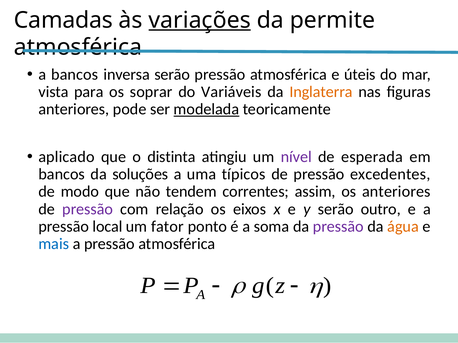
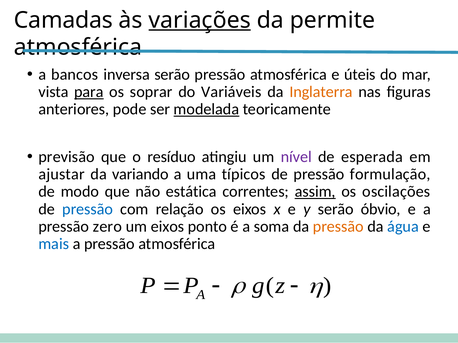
para underline: none -> present (89, 92)
aplicado: aplicado -> previsão (67, 157)
distinta: distinta -> resíduo (171, 157)
bancos: bancos -> ajustar (62, 174)
soluções: soluções -> variando (140, 174)
excedentes: excedentes -> formulação (390, 174)
tendem: tendem -> estática (191, 192)
assim underline: none -> present (315, 192)
os anteriores: anteriores -> oscilações (396, 192)
pressão colour: purple -> blue (88, 209)
outro: outro -> óbvio (381, 209)
local: local -> zero (107, 227)
um fator: fator -> eixos (168, 227)
pressão colour: purple -> orange (338, 227)
água colour: orange -> blue (403, 227)
